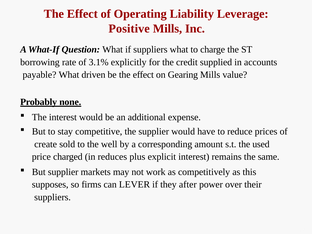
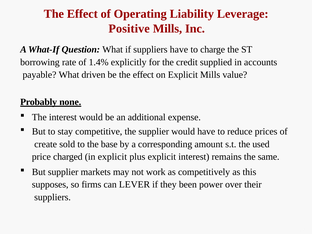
suppliers what: what -> have (179, 50)
3.1%: 3.1% -> 1.4% (99, 62)
on Gearing: Gearing -> Explicit (183, 75)
well: well -> base (109, 144)
in reduces: reduces -> explicit (112, 157)
after: after -> been (188, 185)
